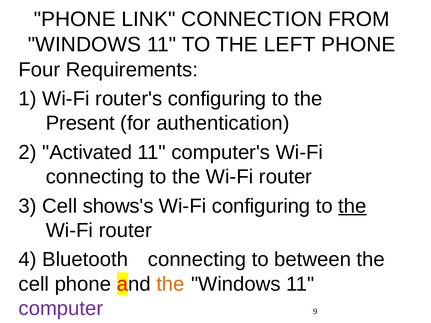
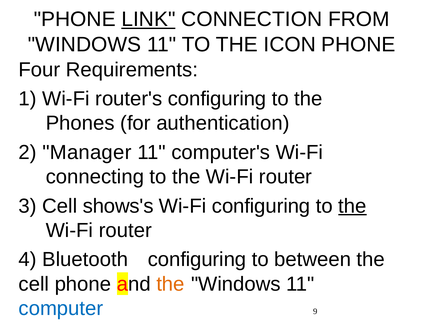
LINK underline: none -> present (148, 19)
LEFT: LEFT -> ICON (290, 45)
Present: Present -> Phones (80, 123)
Activated: Activated -> Manager (87, 153)
Bluetooth connecting: connecting -> configuring (197, 260)
computer colour: purple -> blue (61, 309)
